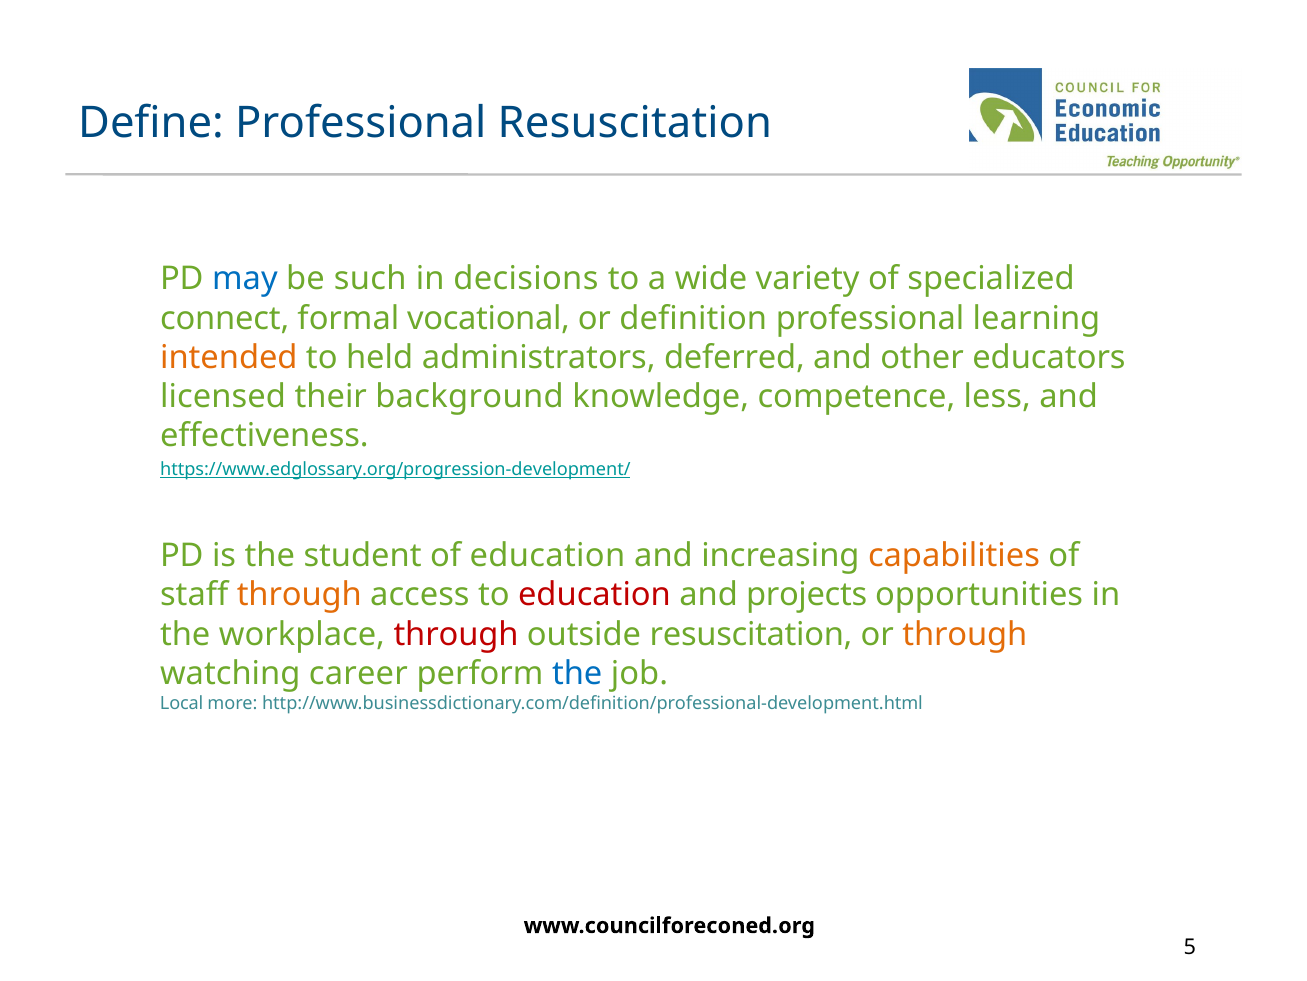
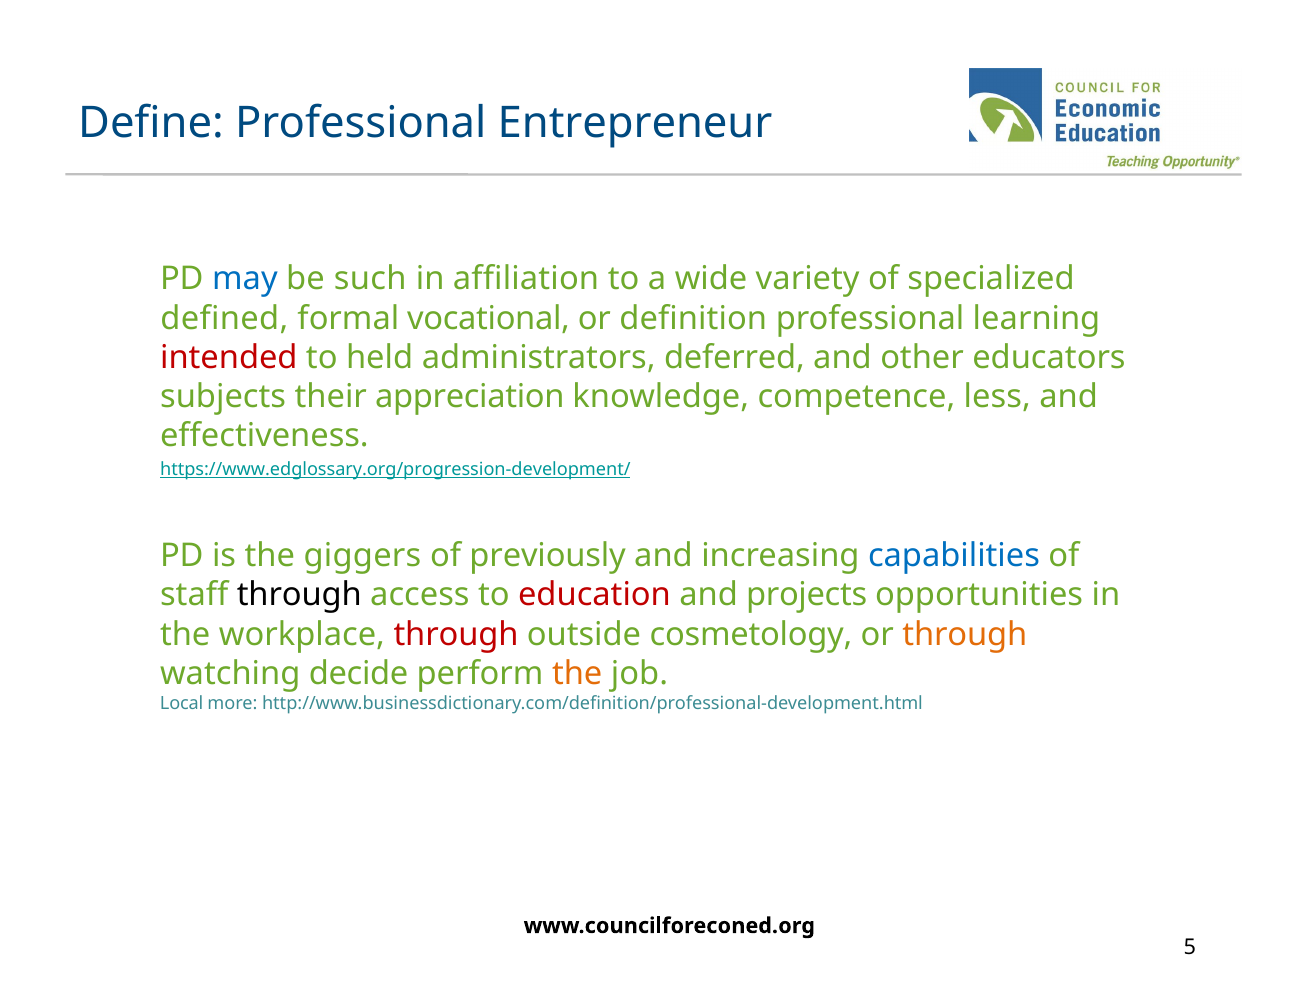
Professional Resuscitation: Resuscitation -> Entrepreneur (635, 123)
decisions: decisions -> affiliation (526, 279)
connect: connect -> defined (224, 318)
intended colour: orange -> red (229, 357)
licensed: licensed -> subjects (223, 396)
background: background -> appreciation (470, 396)
student: student -> giggers (362, 555)
of education: education -> previously (548, 555)
capabilities colour: orange -> blue (954, 555)
through colour: orange -> black (299, 595)
outside resuscitation: resuscitation -> cosmetology (751, 634)
career: career -> decide (359, 673)
the colour: blue -> orange (577, 673)
